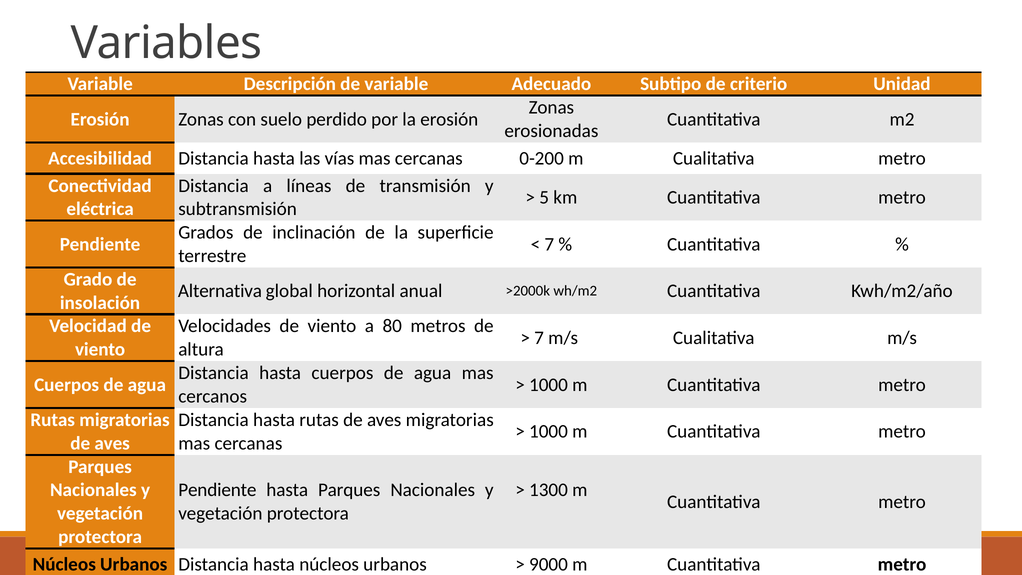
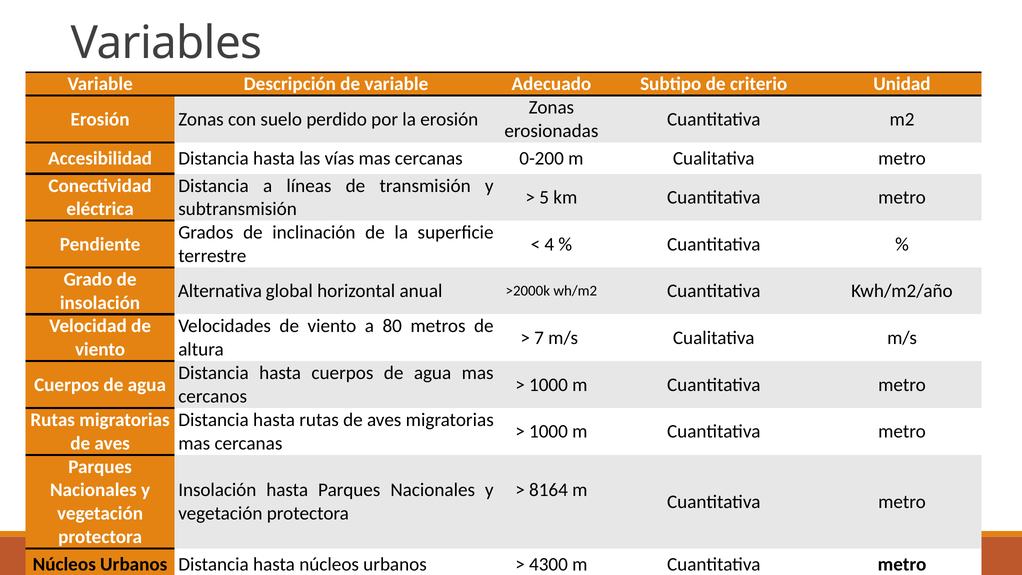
7: 7 -> 4 (549, 244)
Pendiente: Pendiente -> Insolación (217, 490)
1300: 1300 -> 8164 (548, 490)
9000: 9000 -> 4300 (548, 564)
